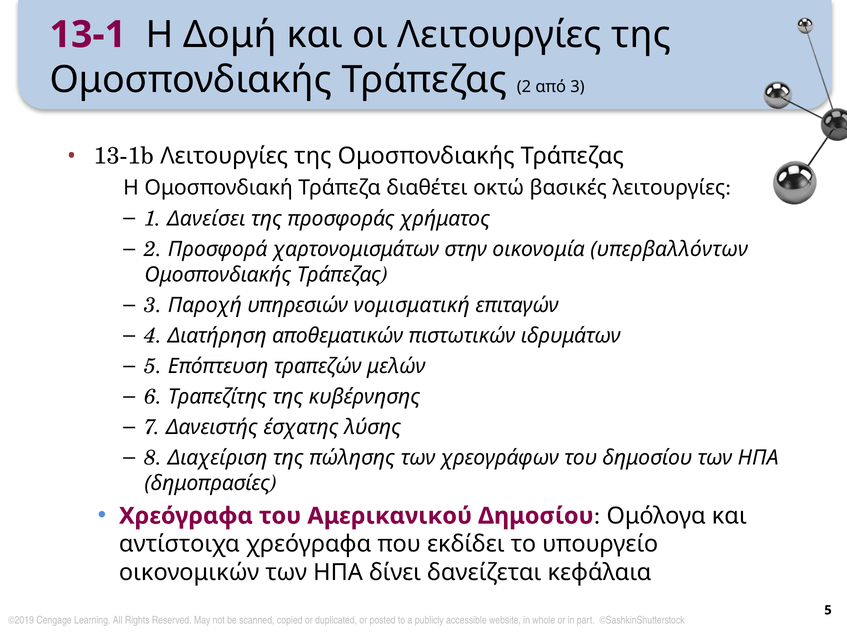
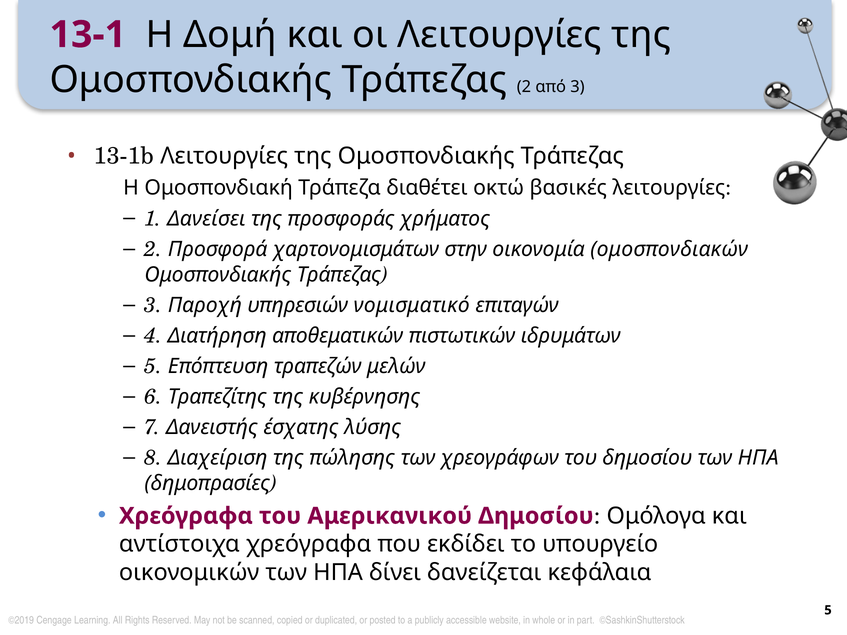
υπερβαλλόντων: υπερβαλλόντων -> ομοσπονδιακών (669, 249)
νομισματική: νομισματική -> νομισματικό (412, 305)
